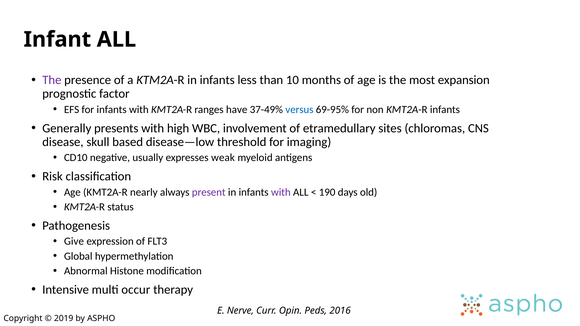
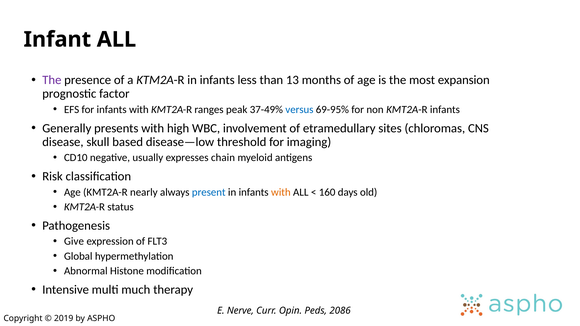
10: 10 -> 13 (292, 80)
have: have -> peak (237, 110)
weak: weak -> chain (223, 158)
present colour: purple -> blue (209, 192)
with colour: purple -> orange (281, 192)
190: 190 -> 160 (327, 192)
occur: occur -> much (136, 290)
2016: 2016 -> 2086 (340, 311)
